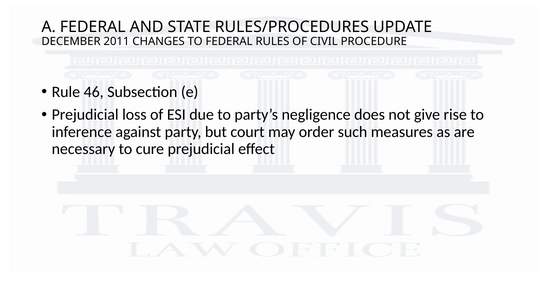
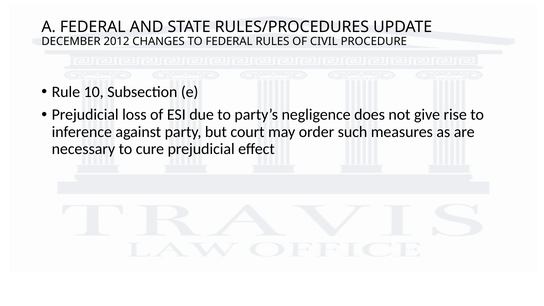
2011: 2011 -> 2012 (116, 42)
46: 46 -> 10 (94, 92)
